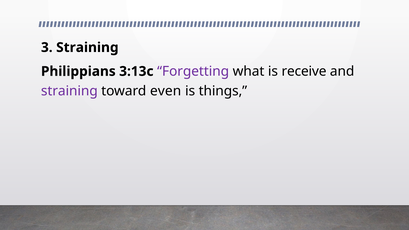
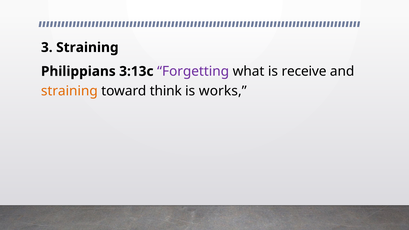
straining colour: purple -> orange (69, 91)
even: even -> think (166, 91)
things: things -> works (223, 91)
